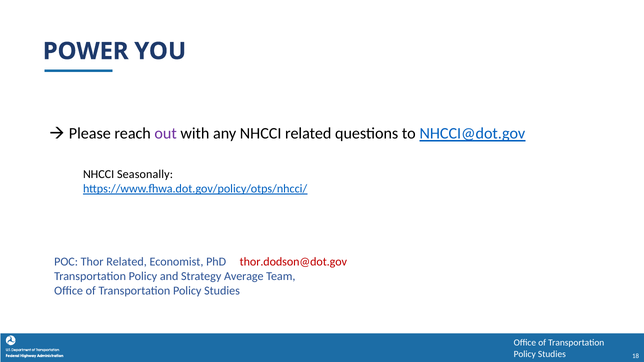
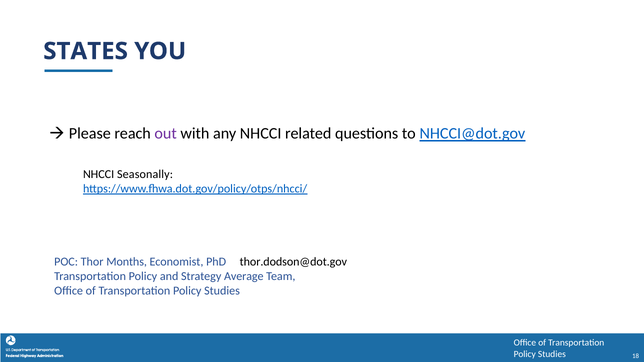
POWER: POWER -> STATES (86, 51)
Thor Related: Related -> Months (127, 262)
thor.dodson@dot.gov colour: red -> black (293, 262)
